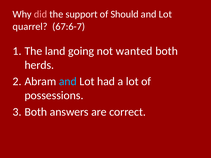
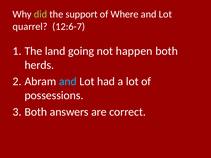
did colour: pink -> light green (41, 14)
Should: Should -> Where (125, 14)
67:6-7: 67:6-7 -> 12:6-7 (69, 27)
wanted: wanted -> happen (134, 51)
